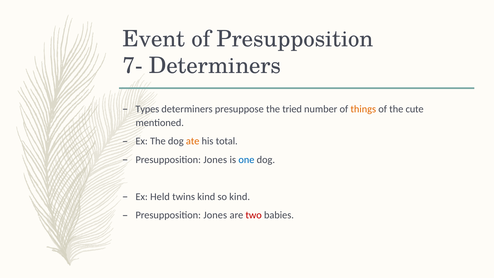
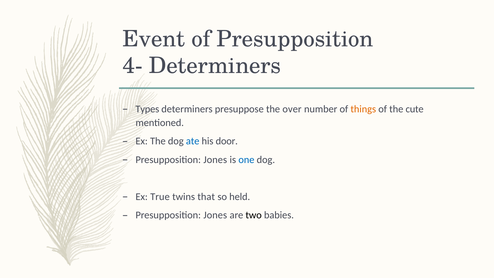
7-: 7- -> 4- (133, 66)
tried: tried -> over (292, 109)
ate colour: orange -> blue (193, 141)
total: total -> door (227, 141)
Held: Held -> True (160, 197)
twins kind: kind -> that (206, 197)
so kind: kind -> held (240, 197)
two colour: red -> black (254, 215)
